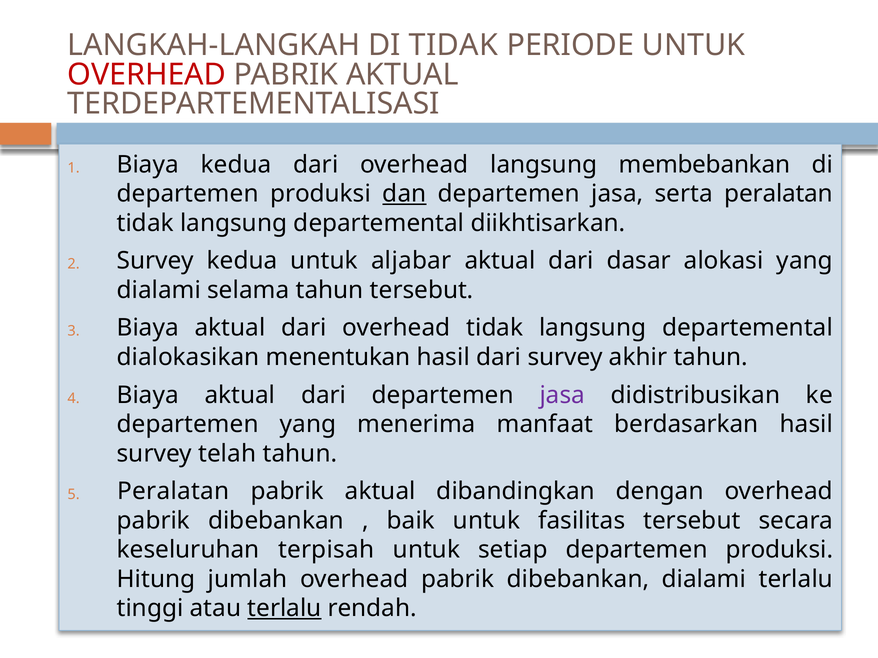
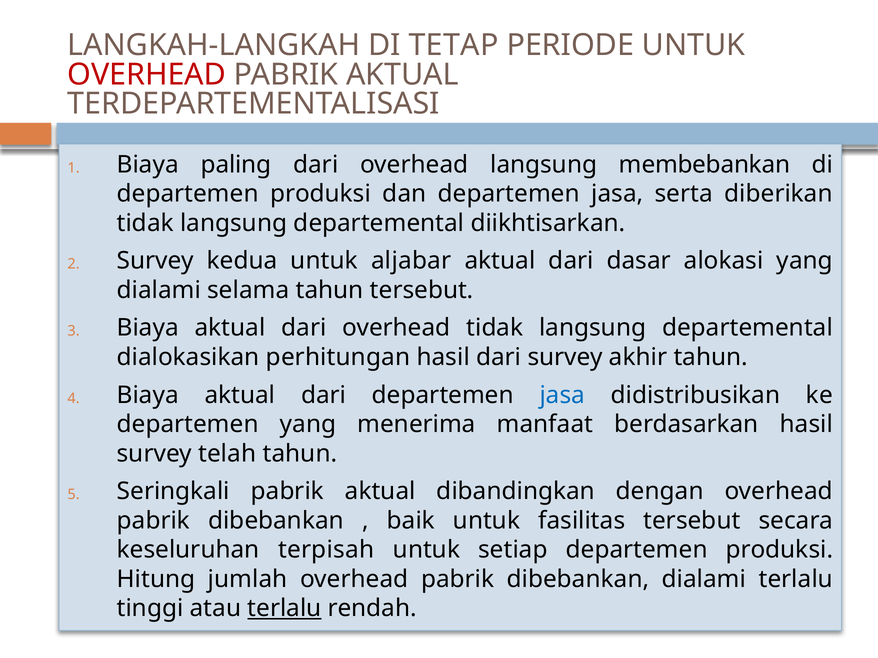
DI TIDAK: TIDAK -> TETAP (454, 45)
Biaya kedua: kedua -> paling (236, 165)
dan underline: present -> none (404, 194)
serta peralatan: peralatan -> diberikan (779, 194)
menentukan: menentukan -> perhitungan (338, 357)
jasa colour: purple -> blue (562, 395)
Peralatan: Peralatan -> Seringkali (173, 492)
